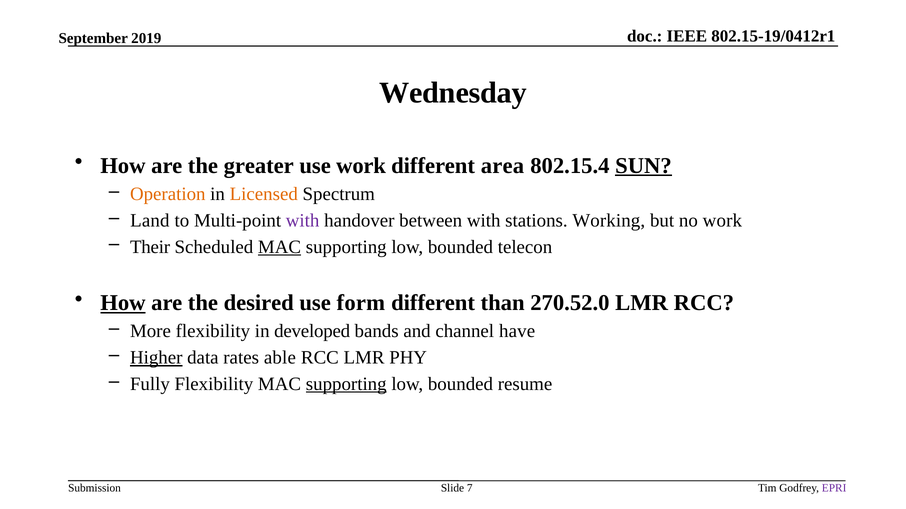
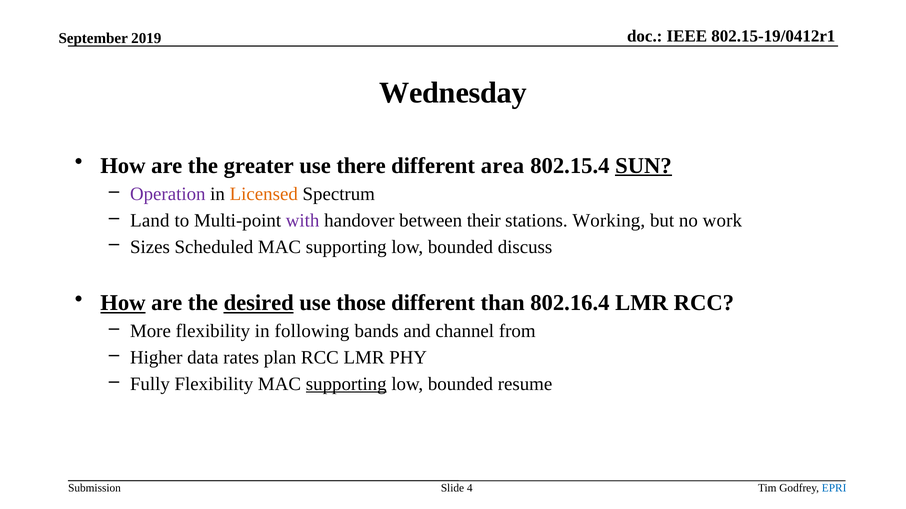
use work: work -> there (361, 166)
Operation colour: orange -> purple (168, 194)
between with: with -> their (484, 221)
Their: Their -> Sizes (150, 247)
MAC underline: present -> none (280, 247)
telecon: telecon -> discuss (525, 247)
desired underline: none -> present (259, 303)
form: form -> those (361, 303)
270.52.0: 270.52.0 -> 802.16.4 (570, 303)
developed: developed -> following (312, 332)
have: have -> from (517, 332)
Higher underline: present -> none (156, 358)
able: able -> plan (280, 358)
7: 7 -> 4 (470, 489)
EPRI colour: purple -> blue (834, 489)
